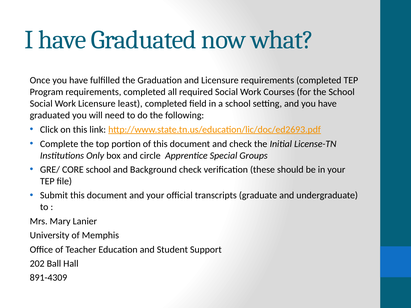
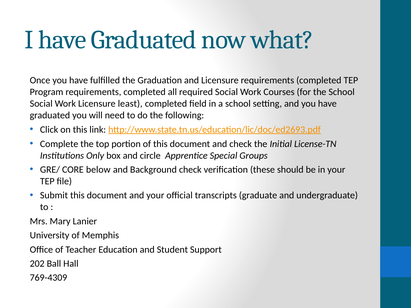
CORE school: school -> below (98, 170)
891-4309: 891-4309 -> 769-4309 (49, 278)
